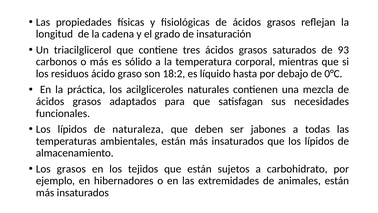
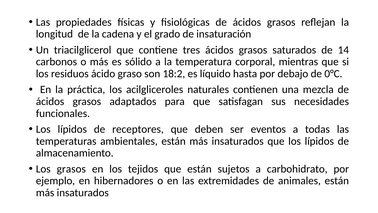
93: 93 -> 14 (343, 50)
naturaleza: naturaleza -> receptores (138, 129)
jabones: jabones -> eventos (268, 129)
